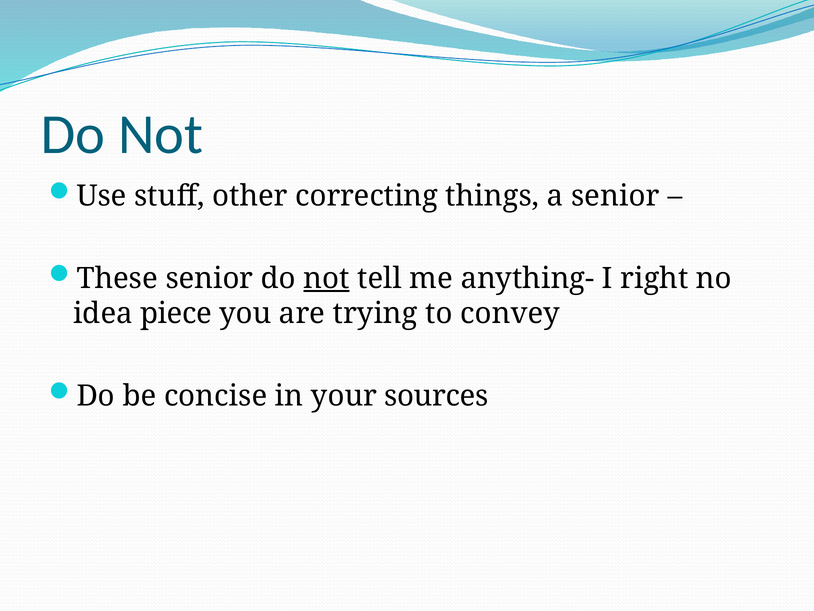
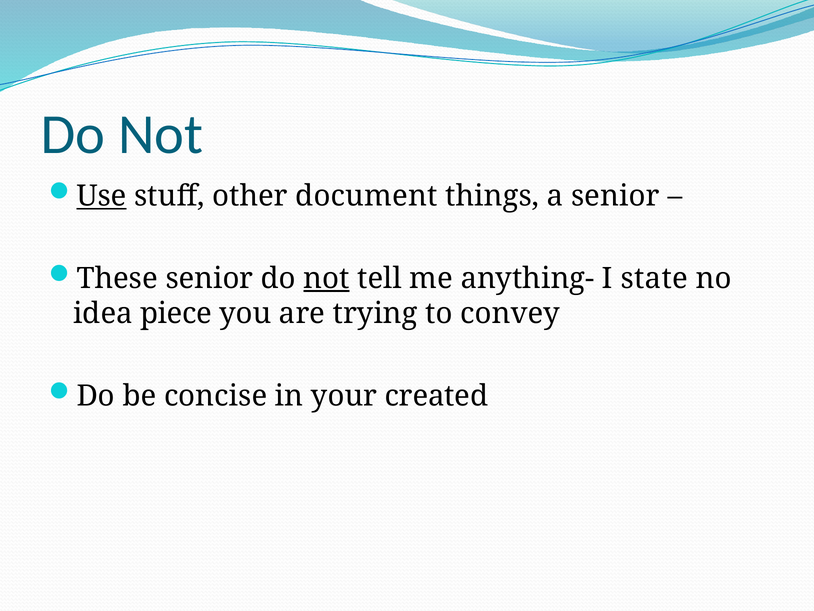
Use underline: none -> present (102, 196)
correcting: correcting -> document (367, 196)
right: right -> state (654, 278)
sources: sources -> created (436, 396)
